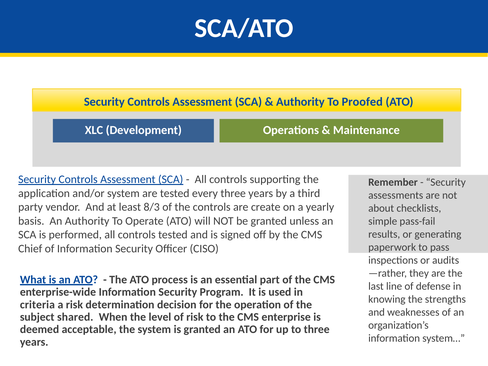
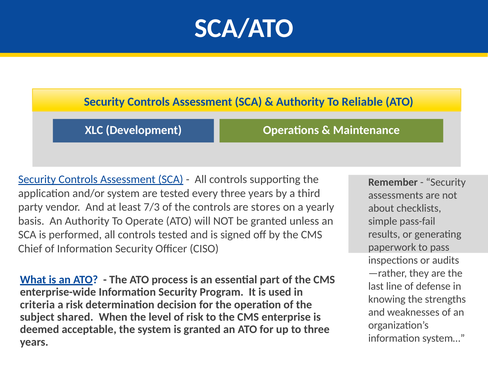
Proofed: Proofed -> Reliable (362, 102)
8/3: 8/3 -> 7/3 (152, 207)
create: create -> stores (266, 207)
